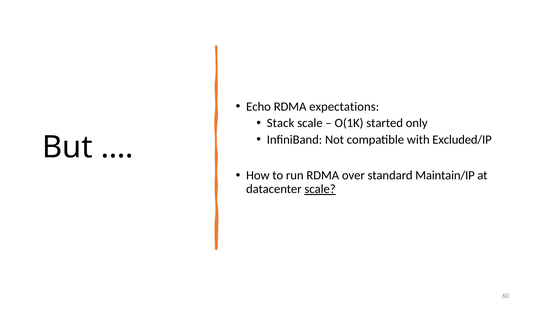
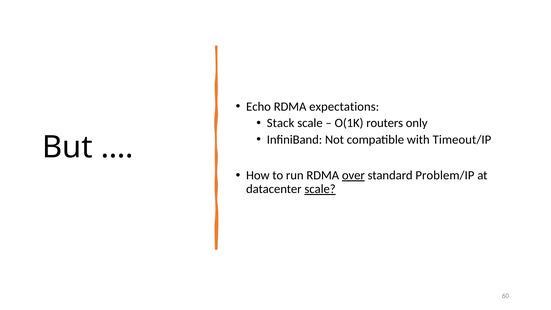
started: started -> routers (385, 123)
Excluded/IP: Excluded/IP -> Timeout/IP (462, 140)
over underline: none -> present (353, 175)
Maintain/IP: Maintain/IP -> Problem/IP (445, 175)
